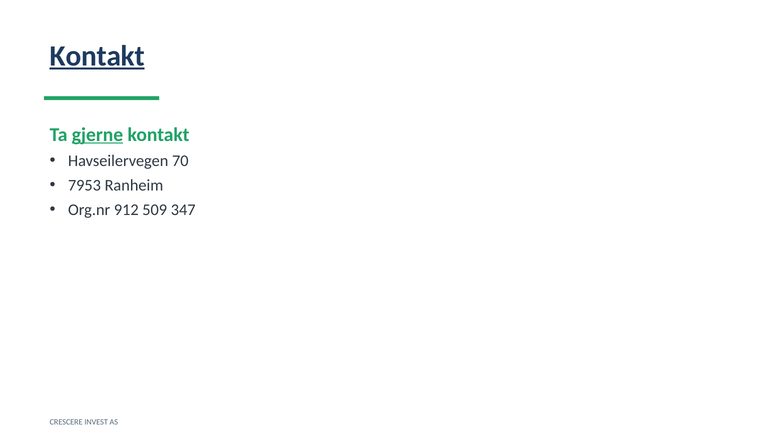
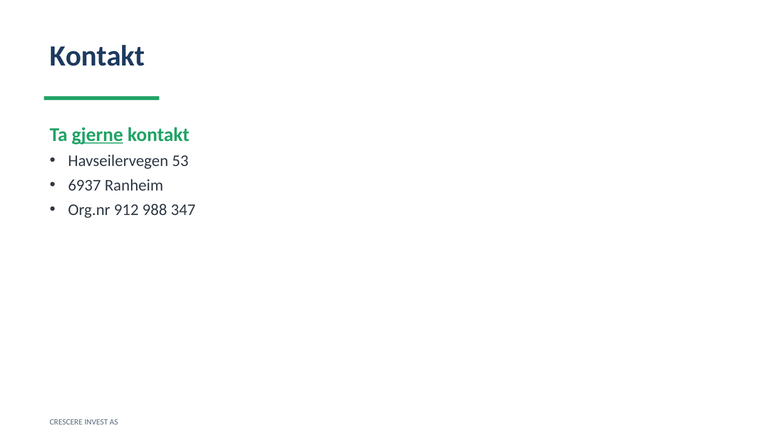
Kontakt underline: present -> none (97, 56)
70: 70 -> 53 (180, 161)
7953: 7953 -> 6937 (84, 185)
509: 509 -> 988 (155, 209)
